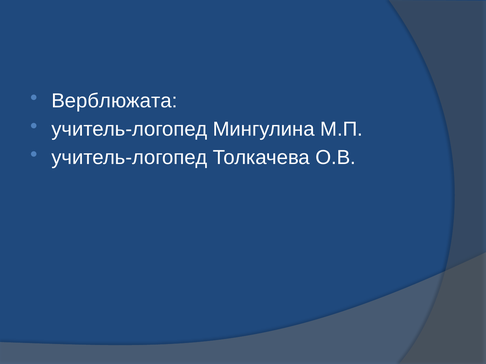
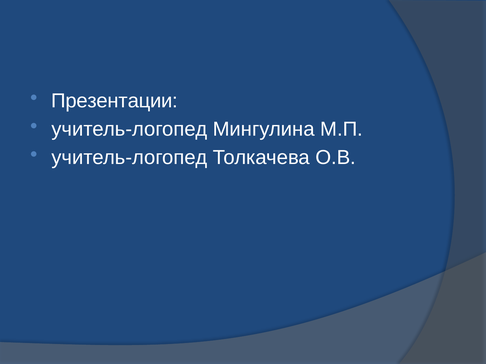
Верблюжата: Верблюжата -> Презентации (114, 101)
